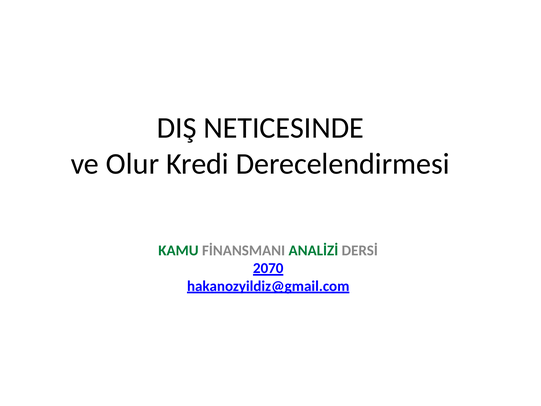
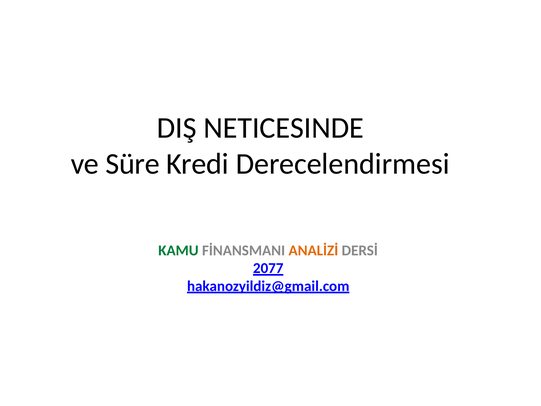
Olur: Olur -> Süre (133, 164)
ANALİZİ colour: green -> orange (313, 250)
2070: 2070 -> 2077 (268, 268)
